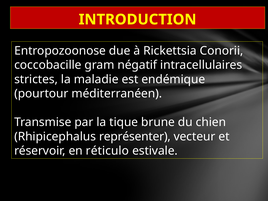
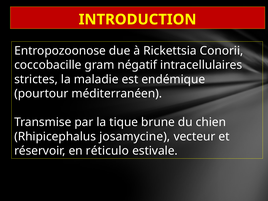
représenter: représenter -> josamycine (135, 136)
